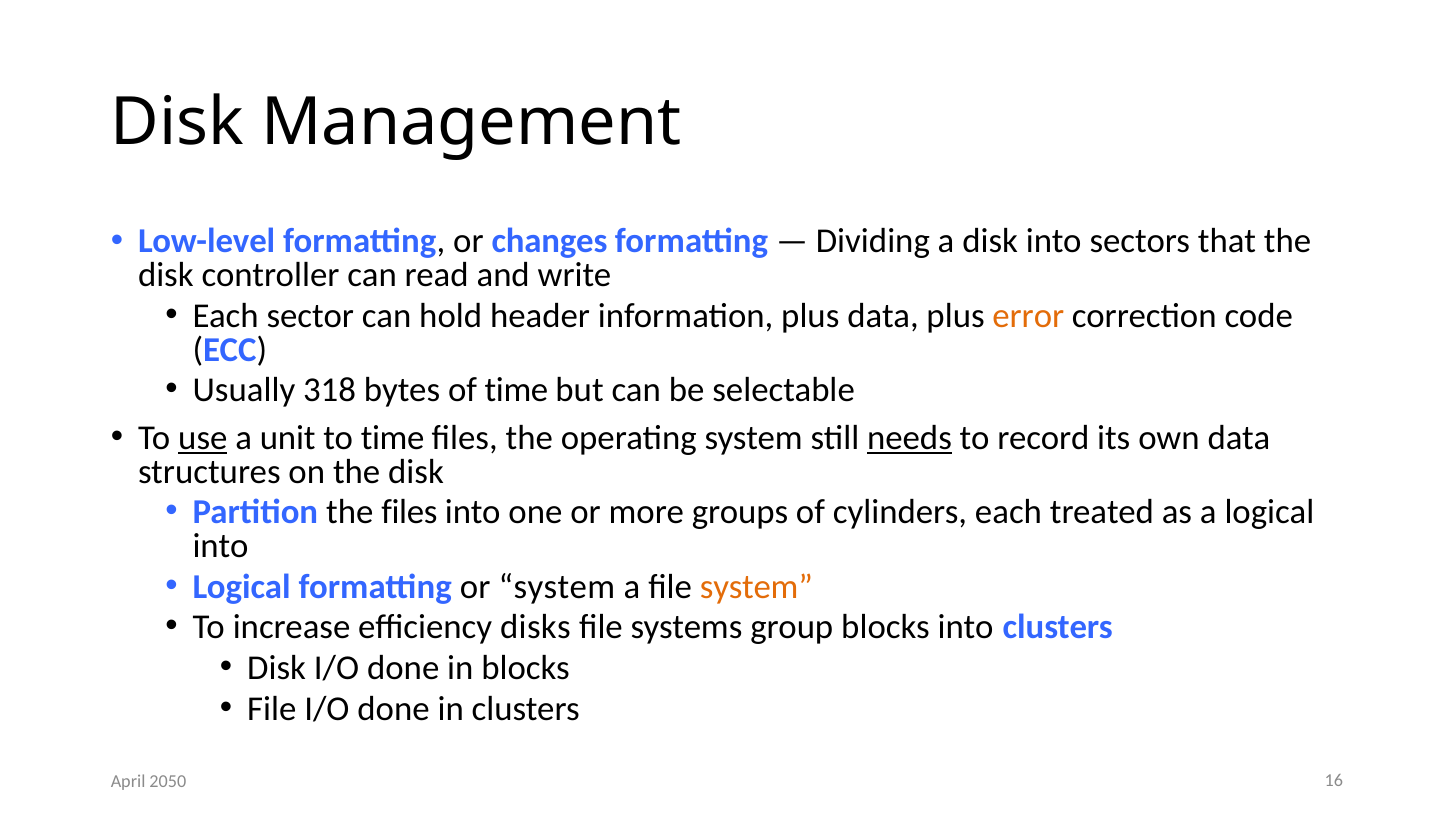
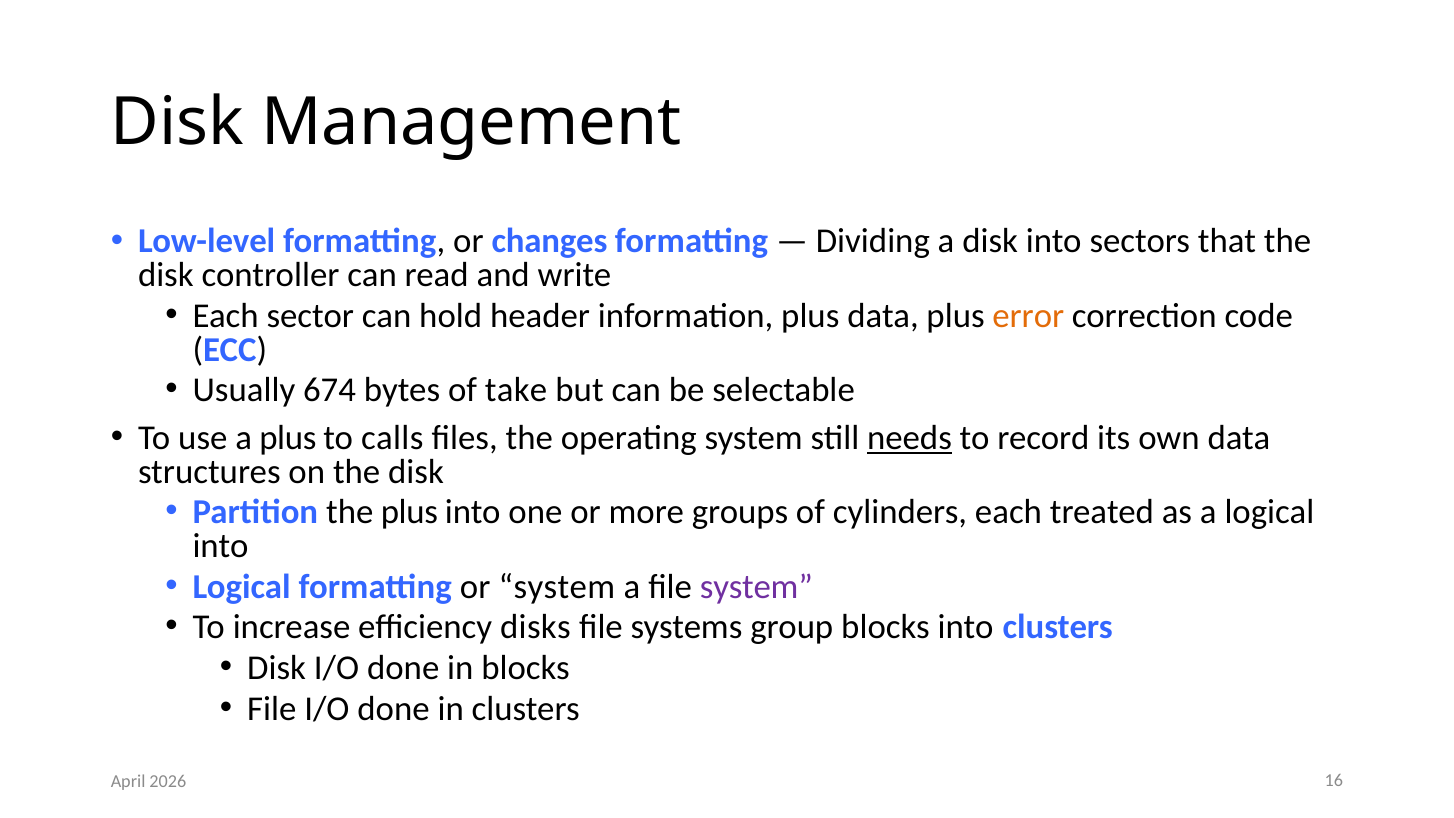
318: 318 -> 674 (330, 390)
of time: time -> take (516, 390)
use underline: present -> none (203, 438)
a unit: unit -> plus (288, 438)
to time: time -> calls (392, 438)
the files: files -> plus (409, 512)
system colour: orange -> purple (756, 587)
2050: 2050 -> 2026 (168, 781)
